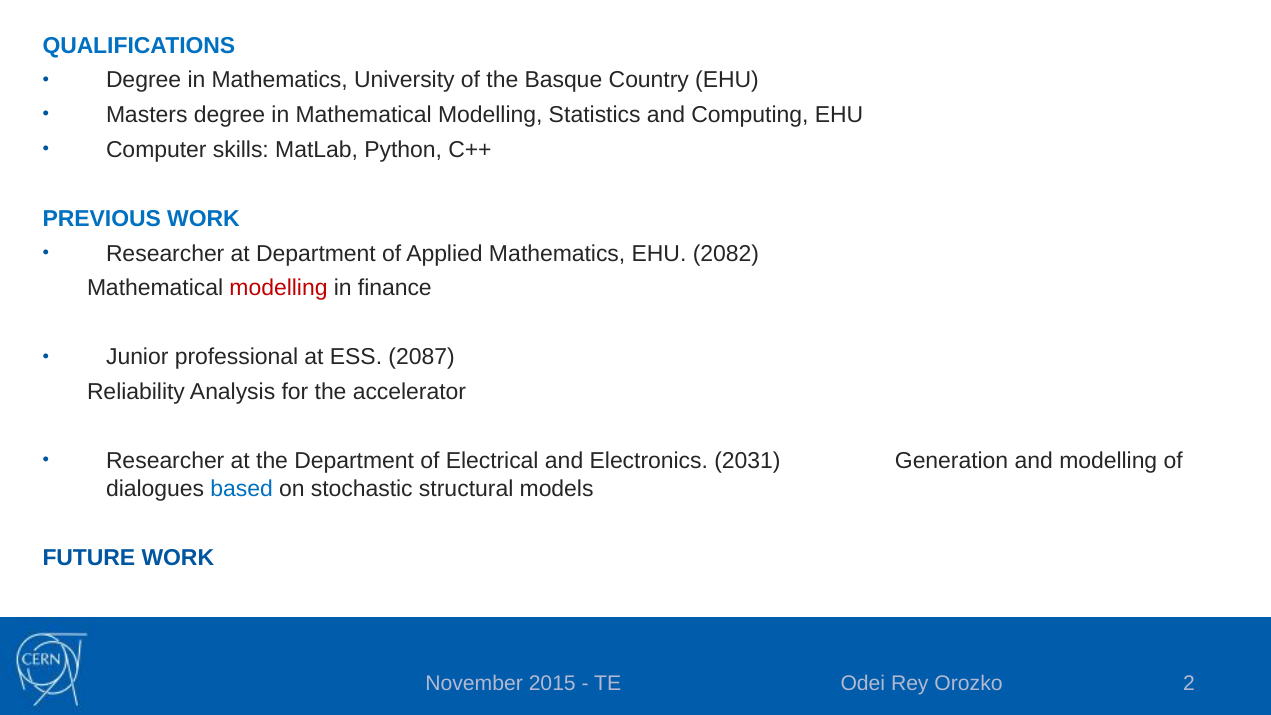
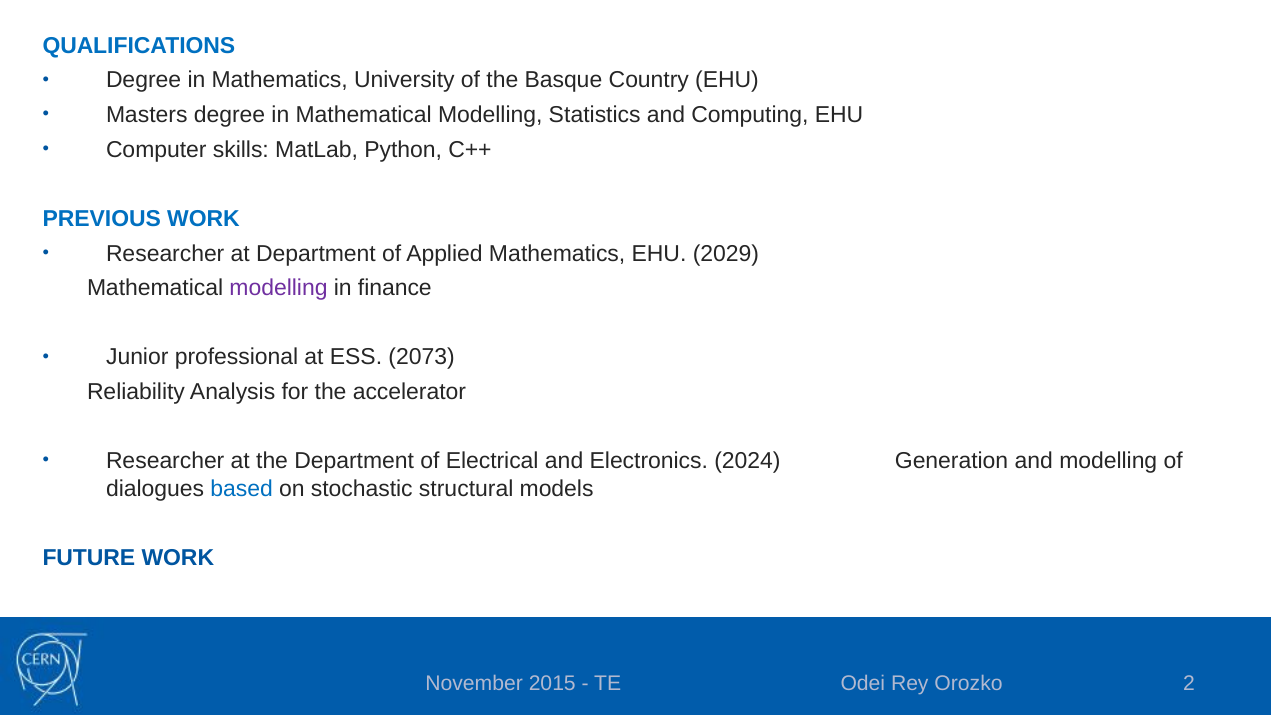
2082: 2082 -> 2029 (726, 253)
modelling colour: red -> purple (279, 288)
2087: 2087 -> 2073 (422, 357)
2031: 2031 -> 2024 (747, 461)
